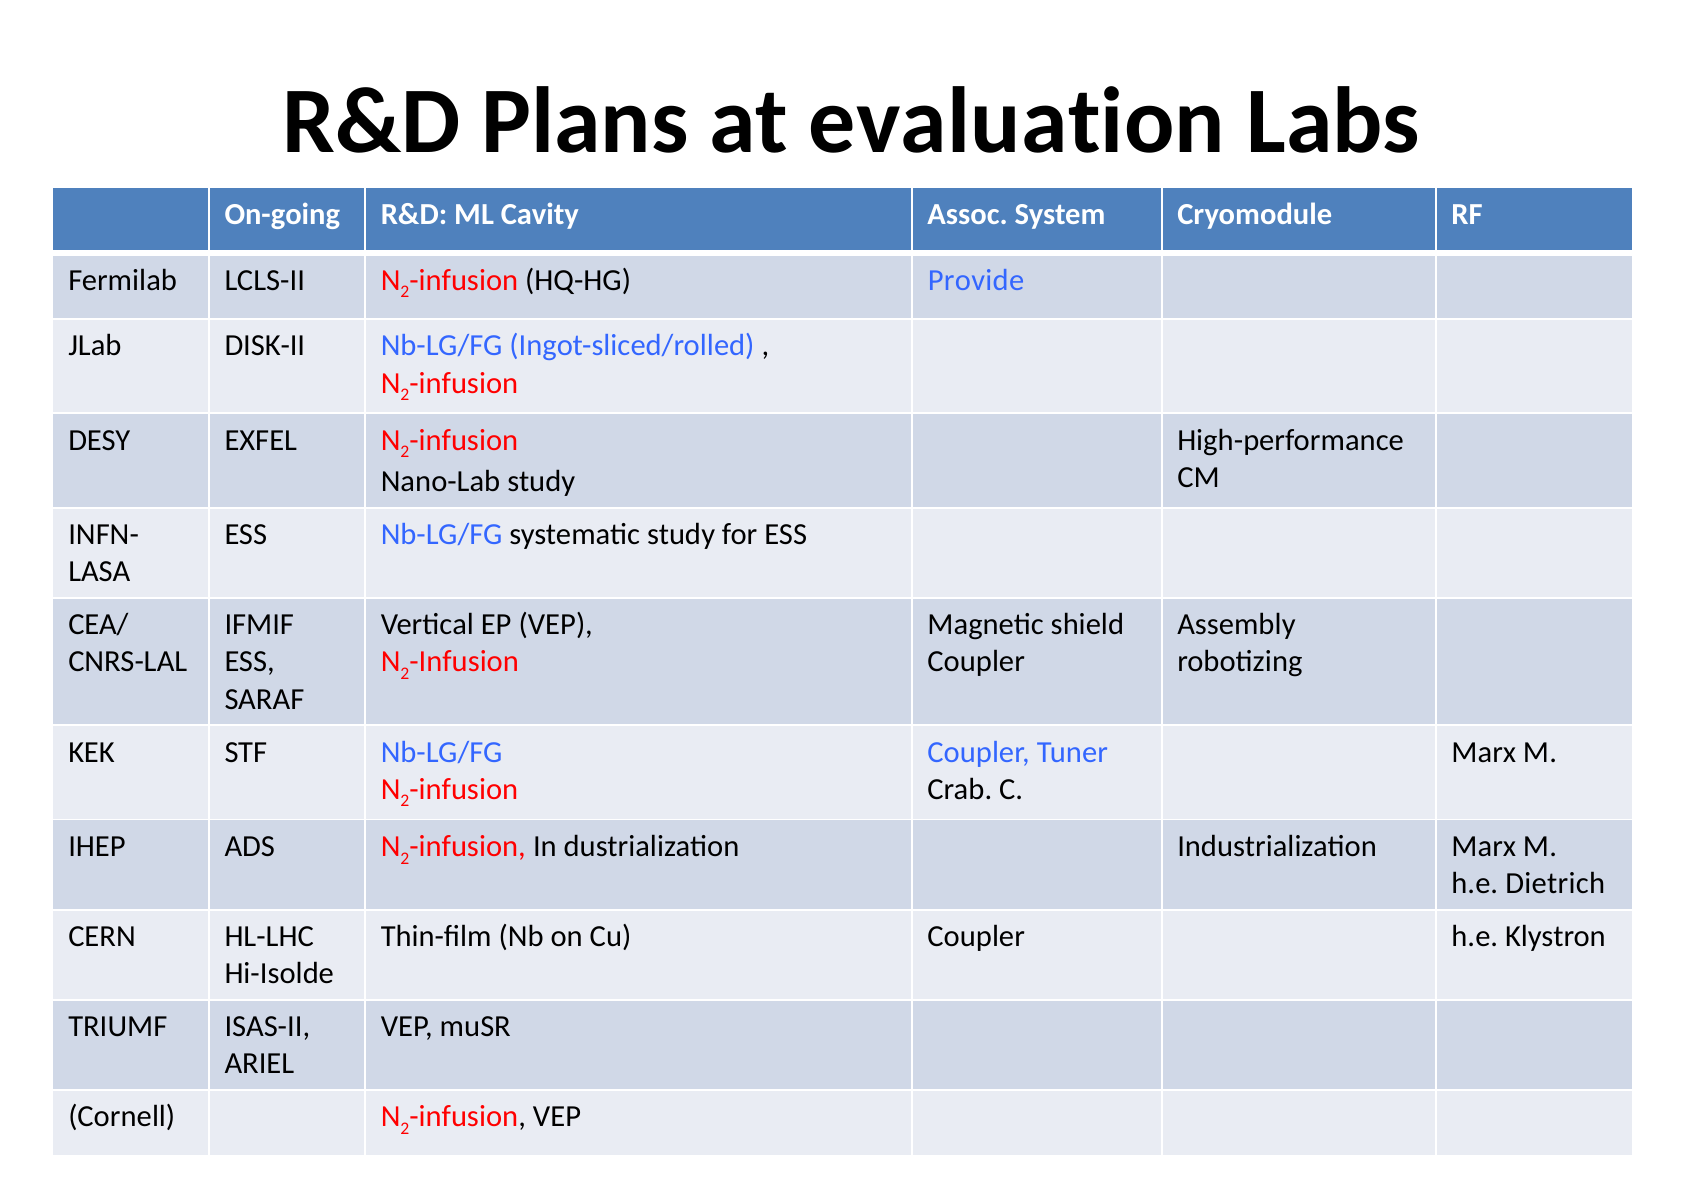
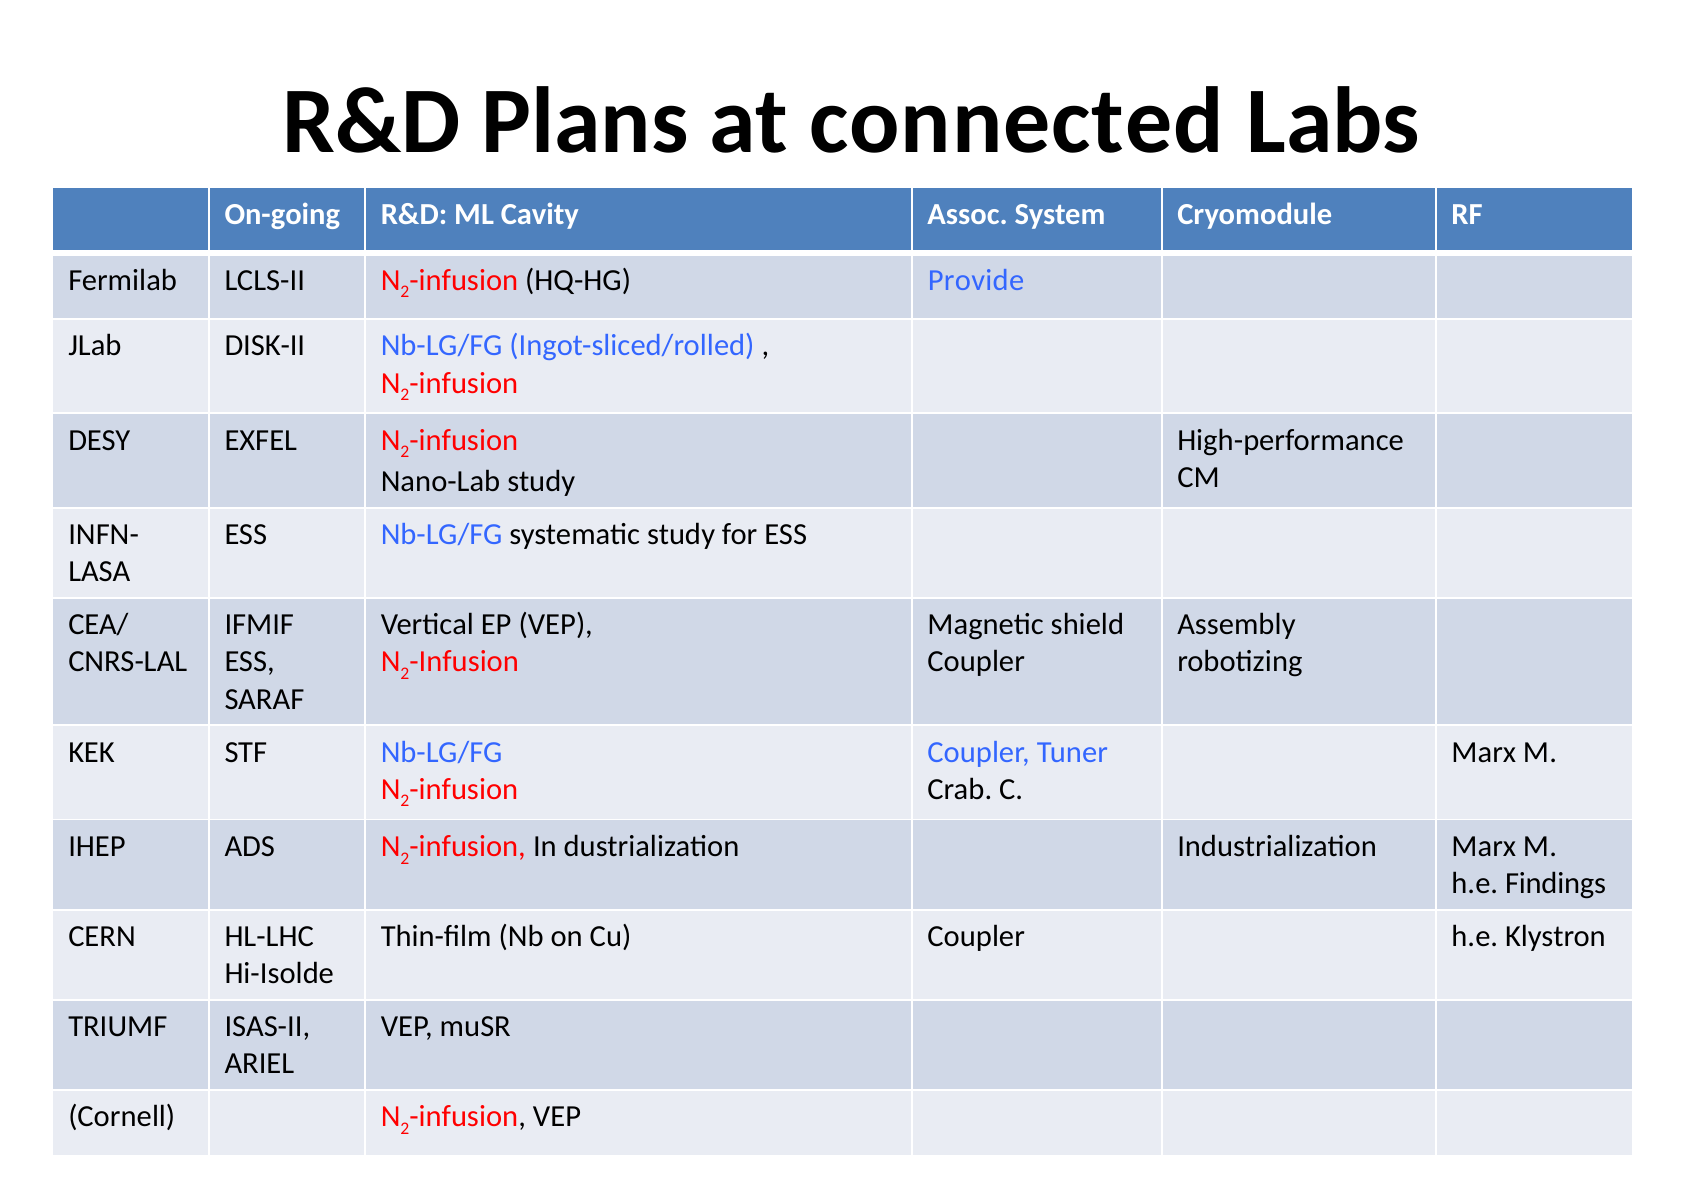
evaluation: evaluation -> connected (1017, 122)
Dietrich: Dietrich -> Findings (1556, 884)
